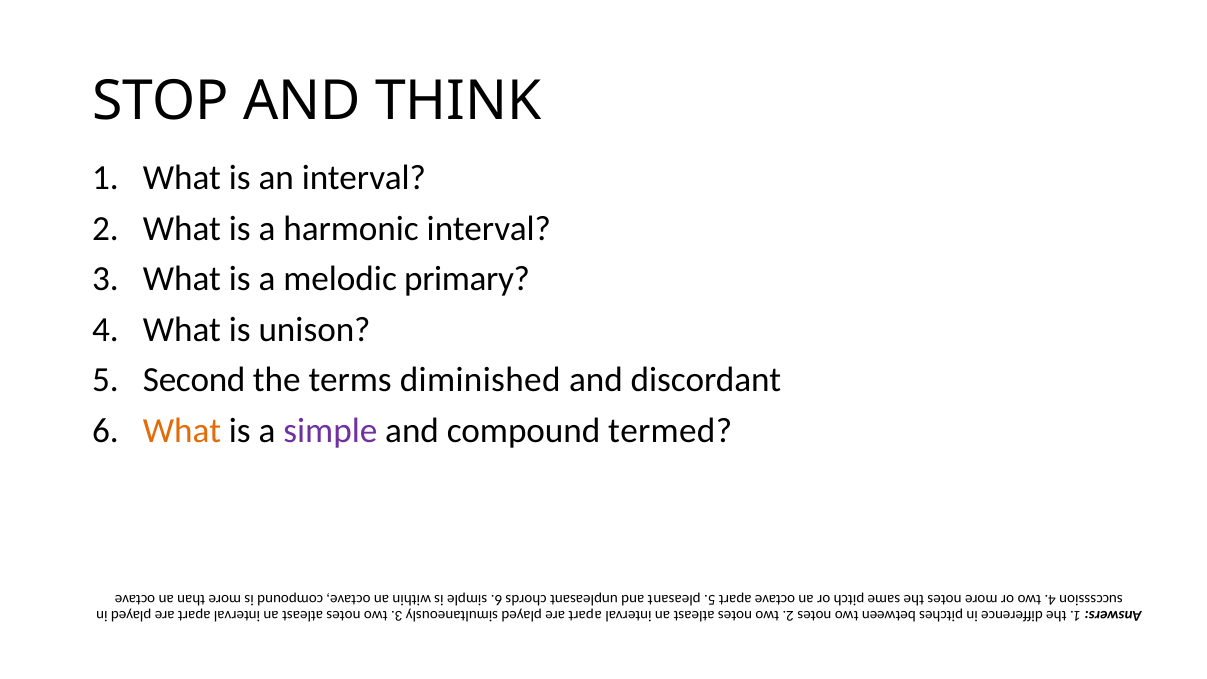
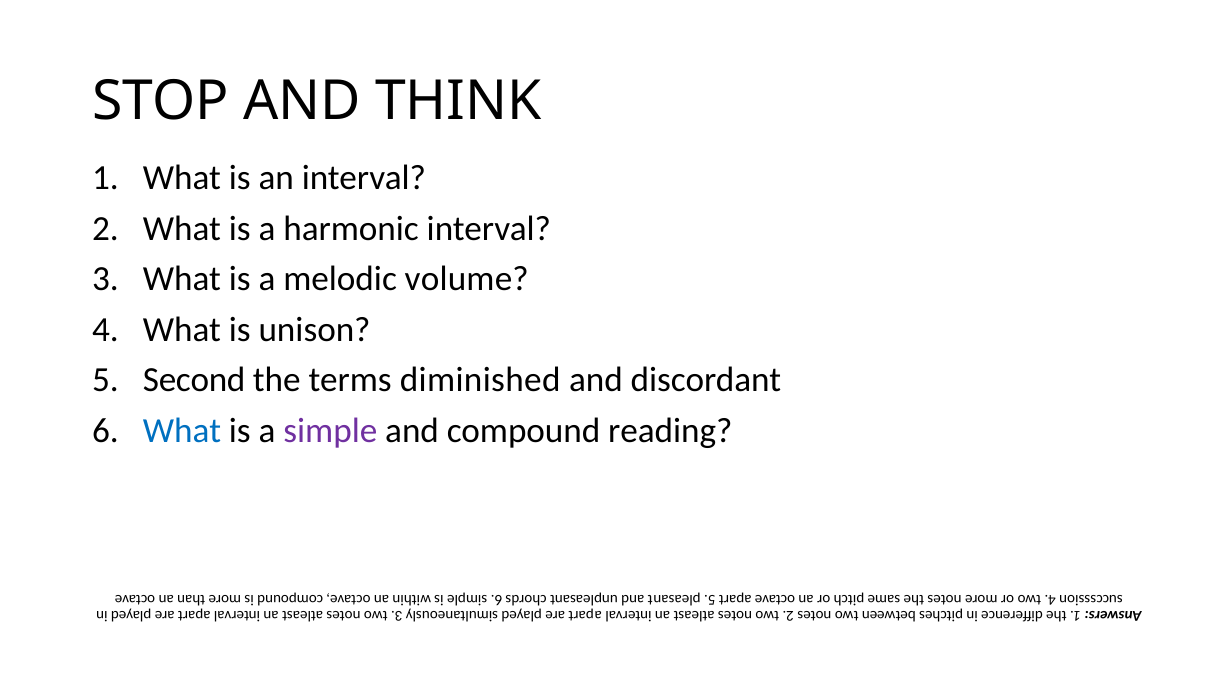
primary: primary -> volume (467, 279)
What colour: orange -> blue (182, 431)
termed: termed -> reading (670, 431)
